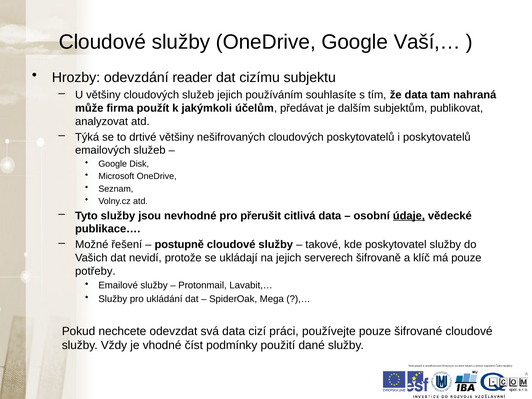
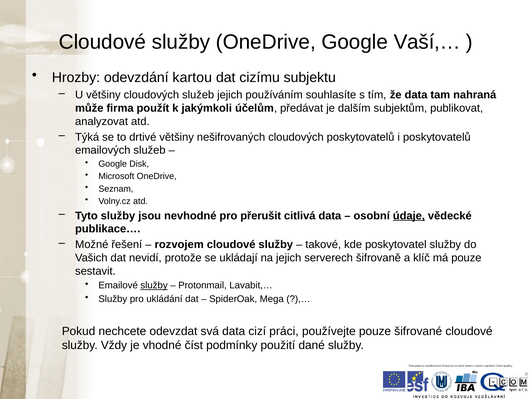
reader: reader -> kartou (192, 78)
postupně: postupně -> rozvojem (179, 245)
potřeby: potřeby -> sestavit (95, 271)
služby underline: none -> present (154, 285)
